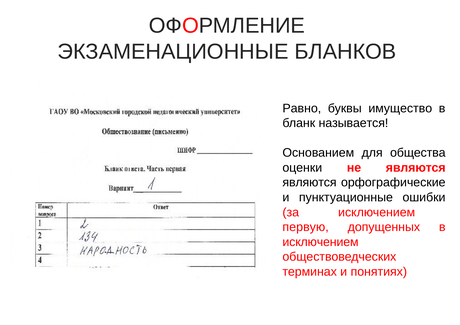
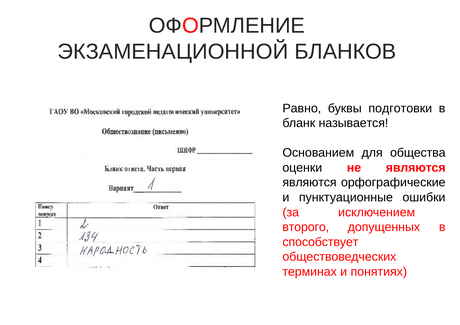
ЭКЗАМЕНАЦИОННЫЕ: ЭКЗАМЕНАЦИОННЫЕ -> ЭКЗАМЕНАЦИОННОЙ (173, 52)
имущество: имущество -> подготовки (400, 108)
первую: первую -> второго (306, 227)
исключением: исключением -> способствует (320, 242)
